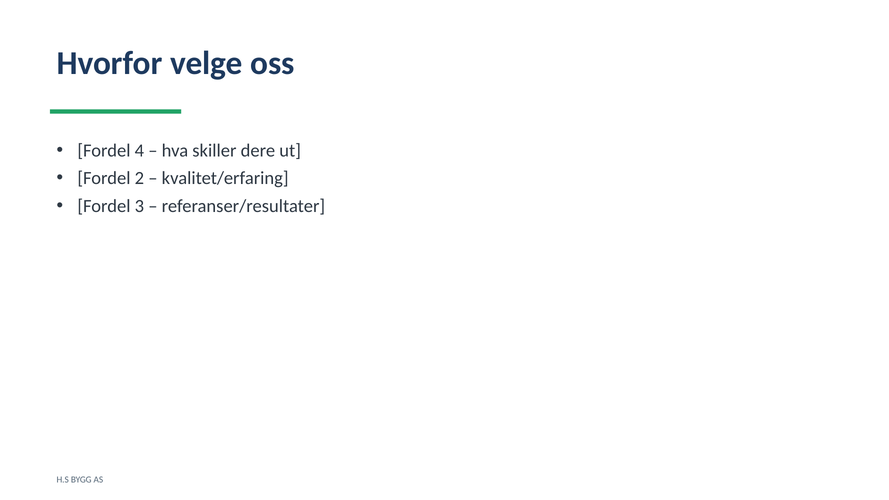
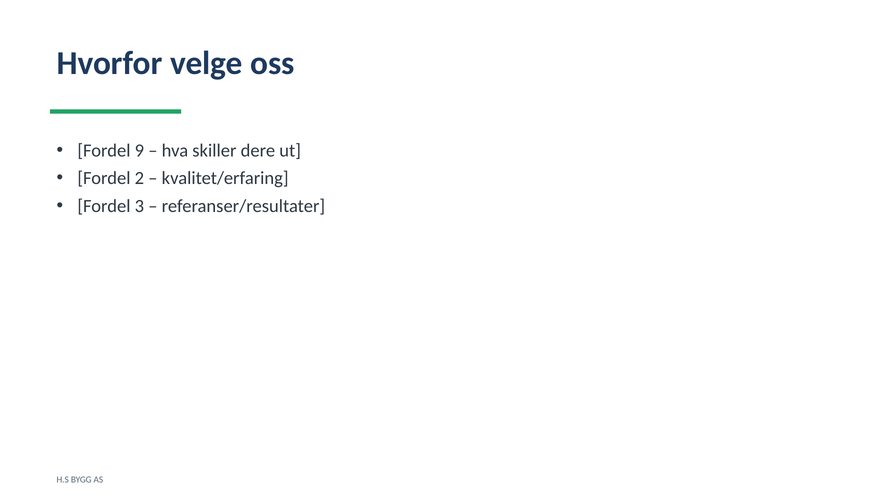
4: 4 -> 9 (139, 151)
